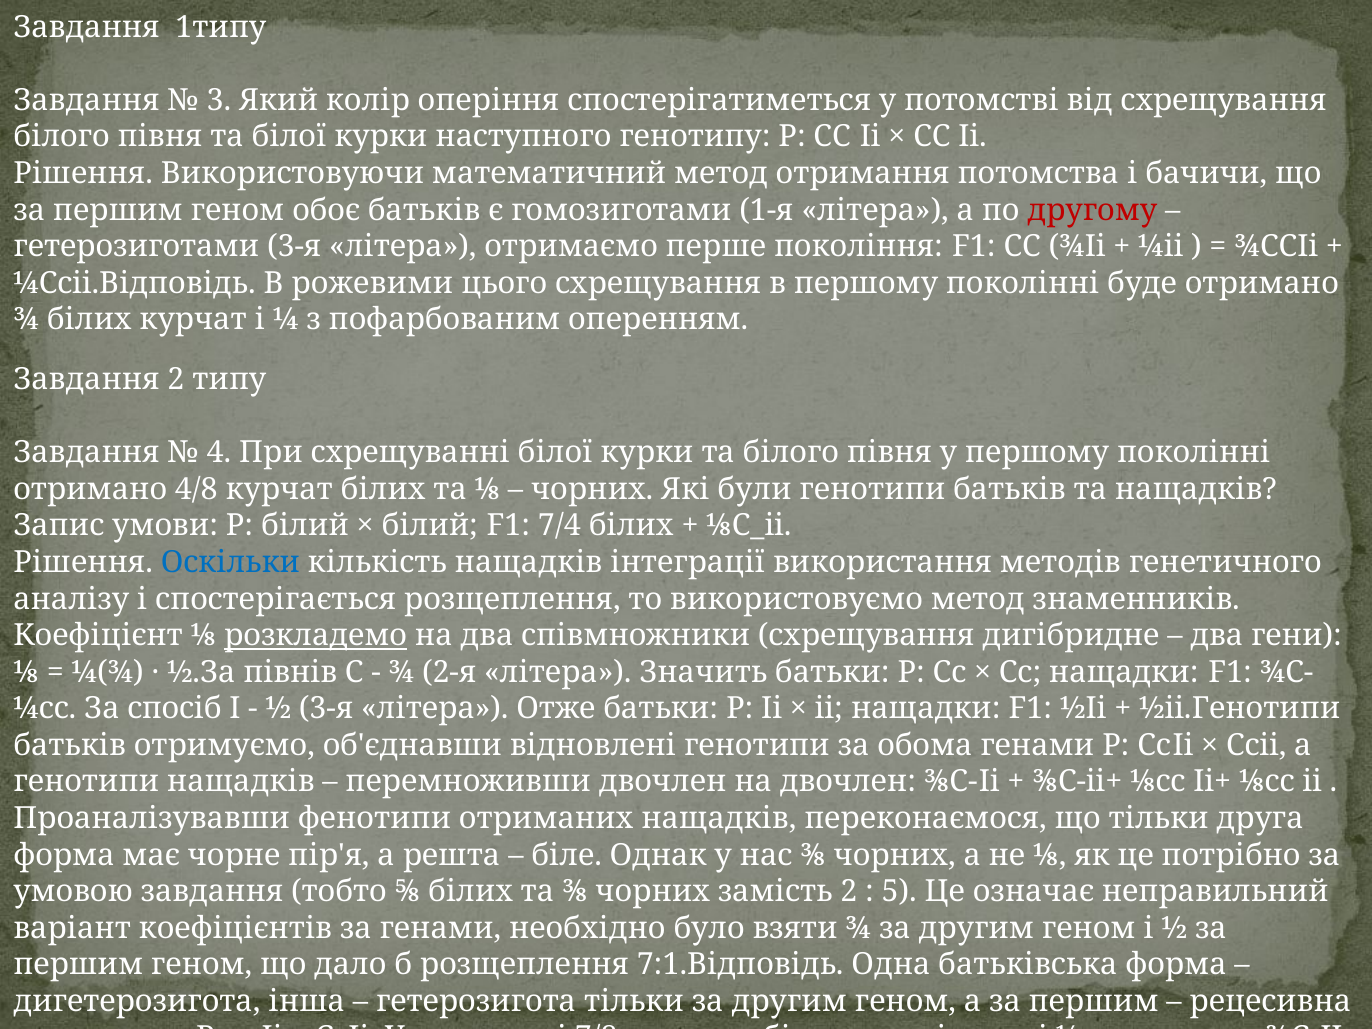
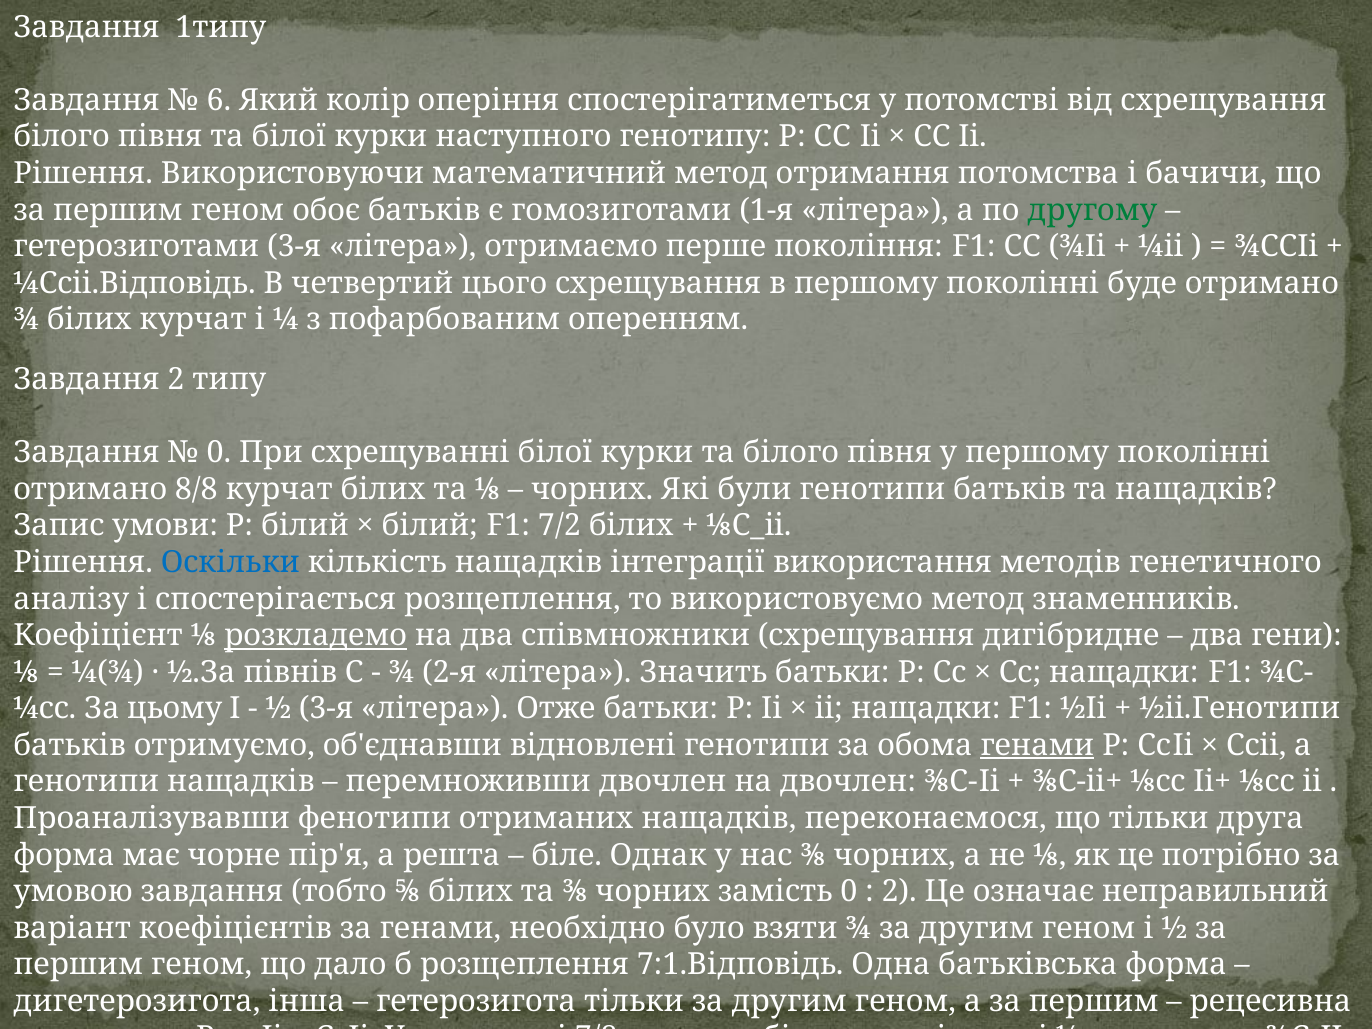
3: 3 -> 6 (219, 100)
другому colour: red -> green (1092, 210)
рожевими: рожевими -> четвертий (372, 283)
4: 4 -> 0 (219, 453)
4/8: 4/8 -> 8/8 (196, 489)
7/4: 7/4 -> 7/2 (559, 526)
спосіб: спосіб -> цьому (174, 709)
генами underline: none -> present (1037, 745)
замість 2: 2 -> 0 (849, 892)
5: 5 -> 2 (899, 892)
